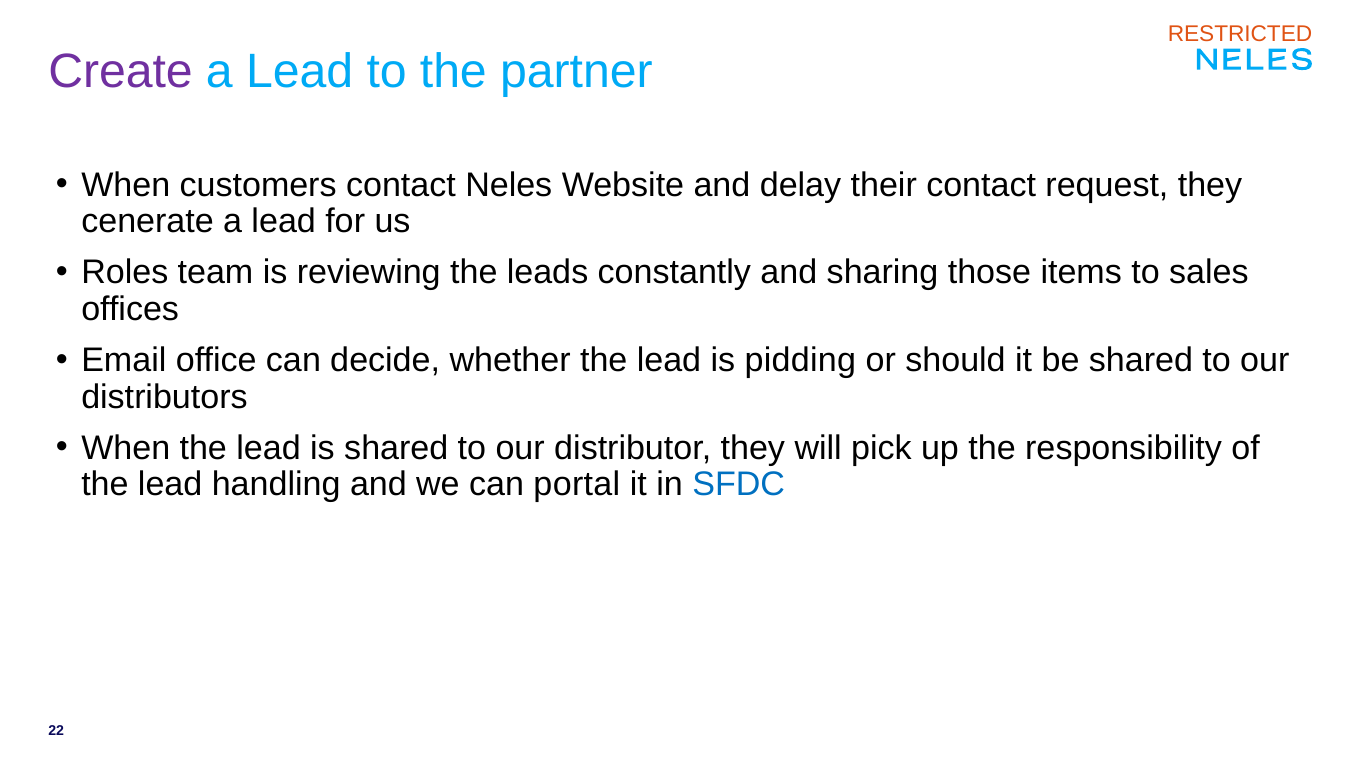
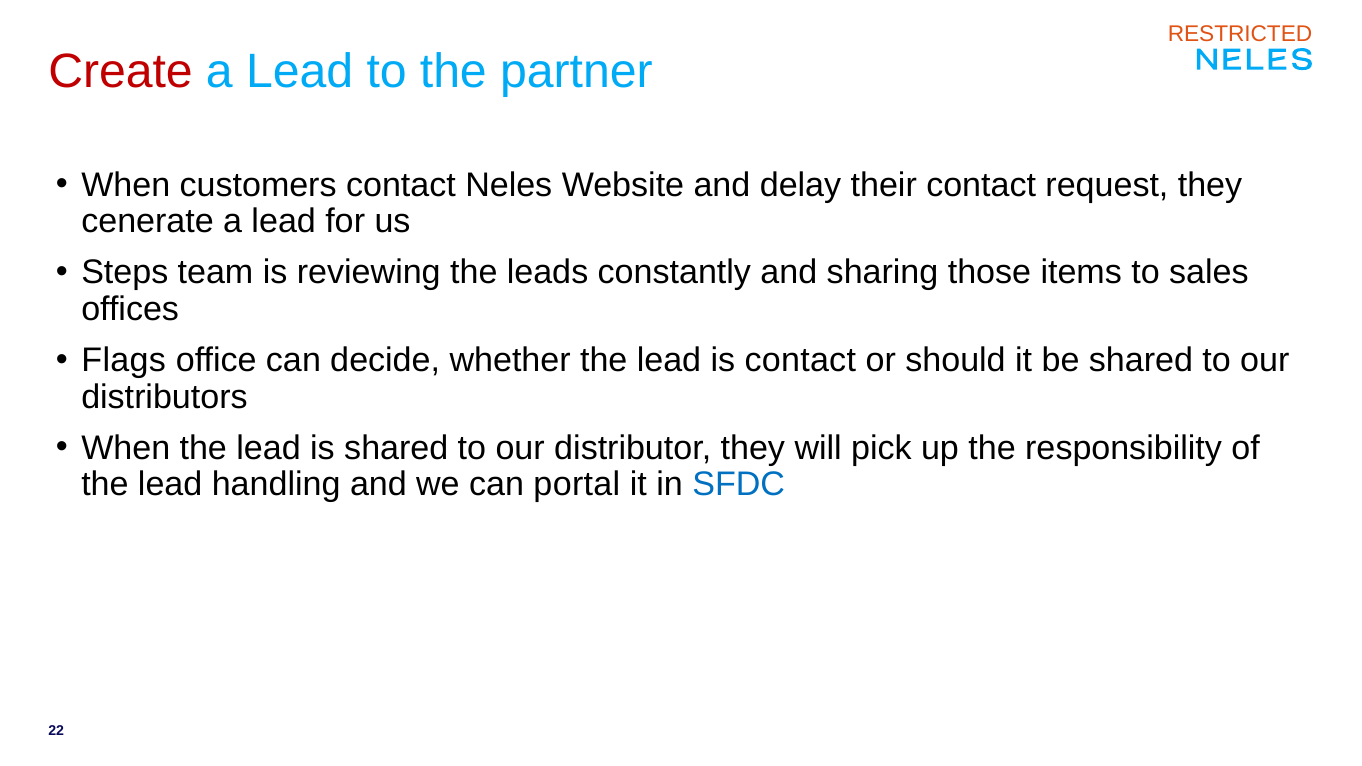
Create colour: purple -> red (120, 72)
Roles: Roles -> Steps (125, 273)
Email: Email -> Flags (124, 360)
is pidding: pidding -> contact (800, 360)
